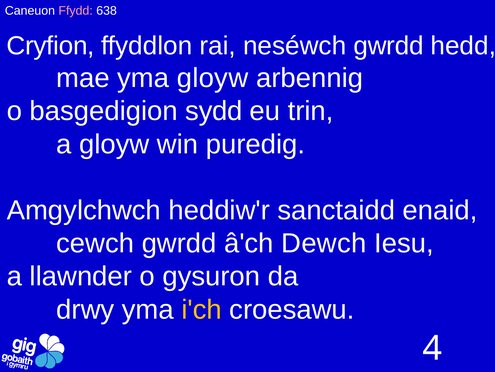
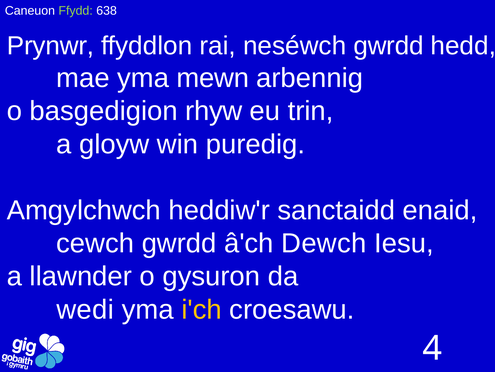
Ffydd colour: pink -> light green (76, 11)
Cryfion: Cryfion -> Prynwr (50, 46)
yma gloyw: gloyw -> mewn (213, 78)
sydd: sydd -> rhyw (214, 111)
drwy: drwy -> wedi (85, 309)
